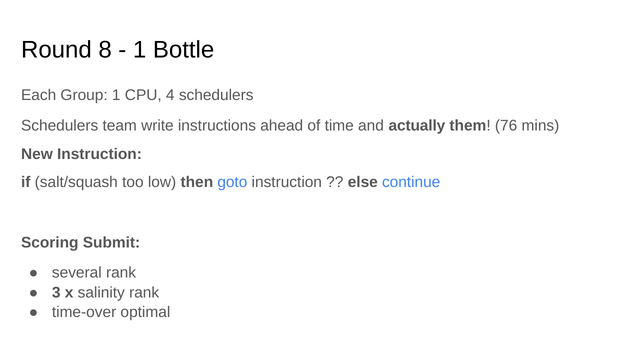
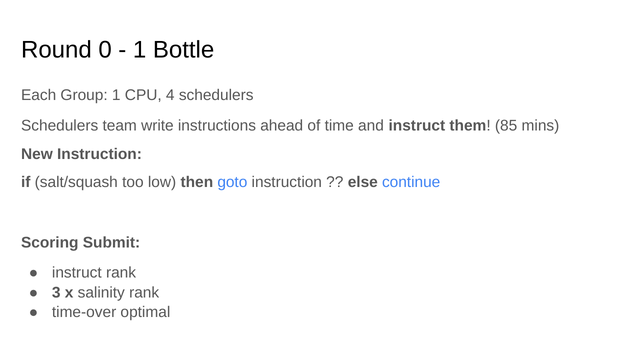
8: 8 -> 0 (105, 50)
and actually: actually -> instruct (417, 126)
76: 76 -> 85 (506, 126)
several: several -> instruct (77, 273)
